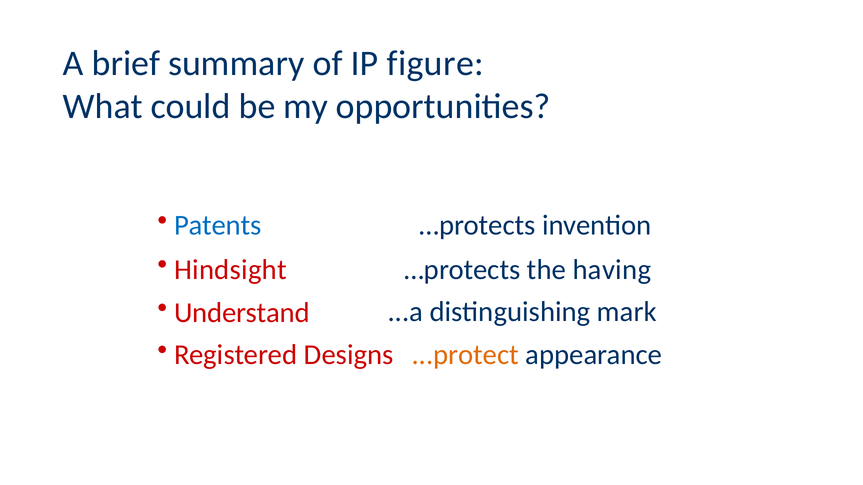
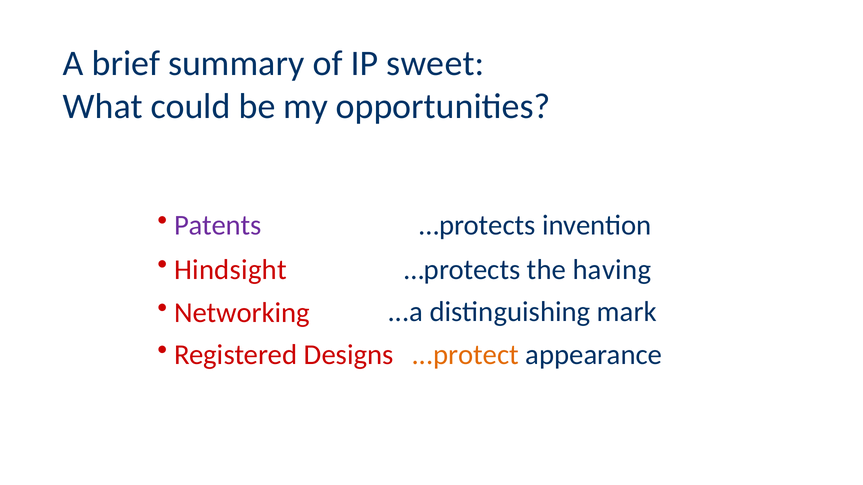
figure: figure -> sweet (435, 63)
Patents colour: blue -> purple (218, 226)
Understand: Understand -> Networking (242, 313)
